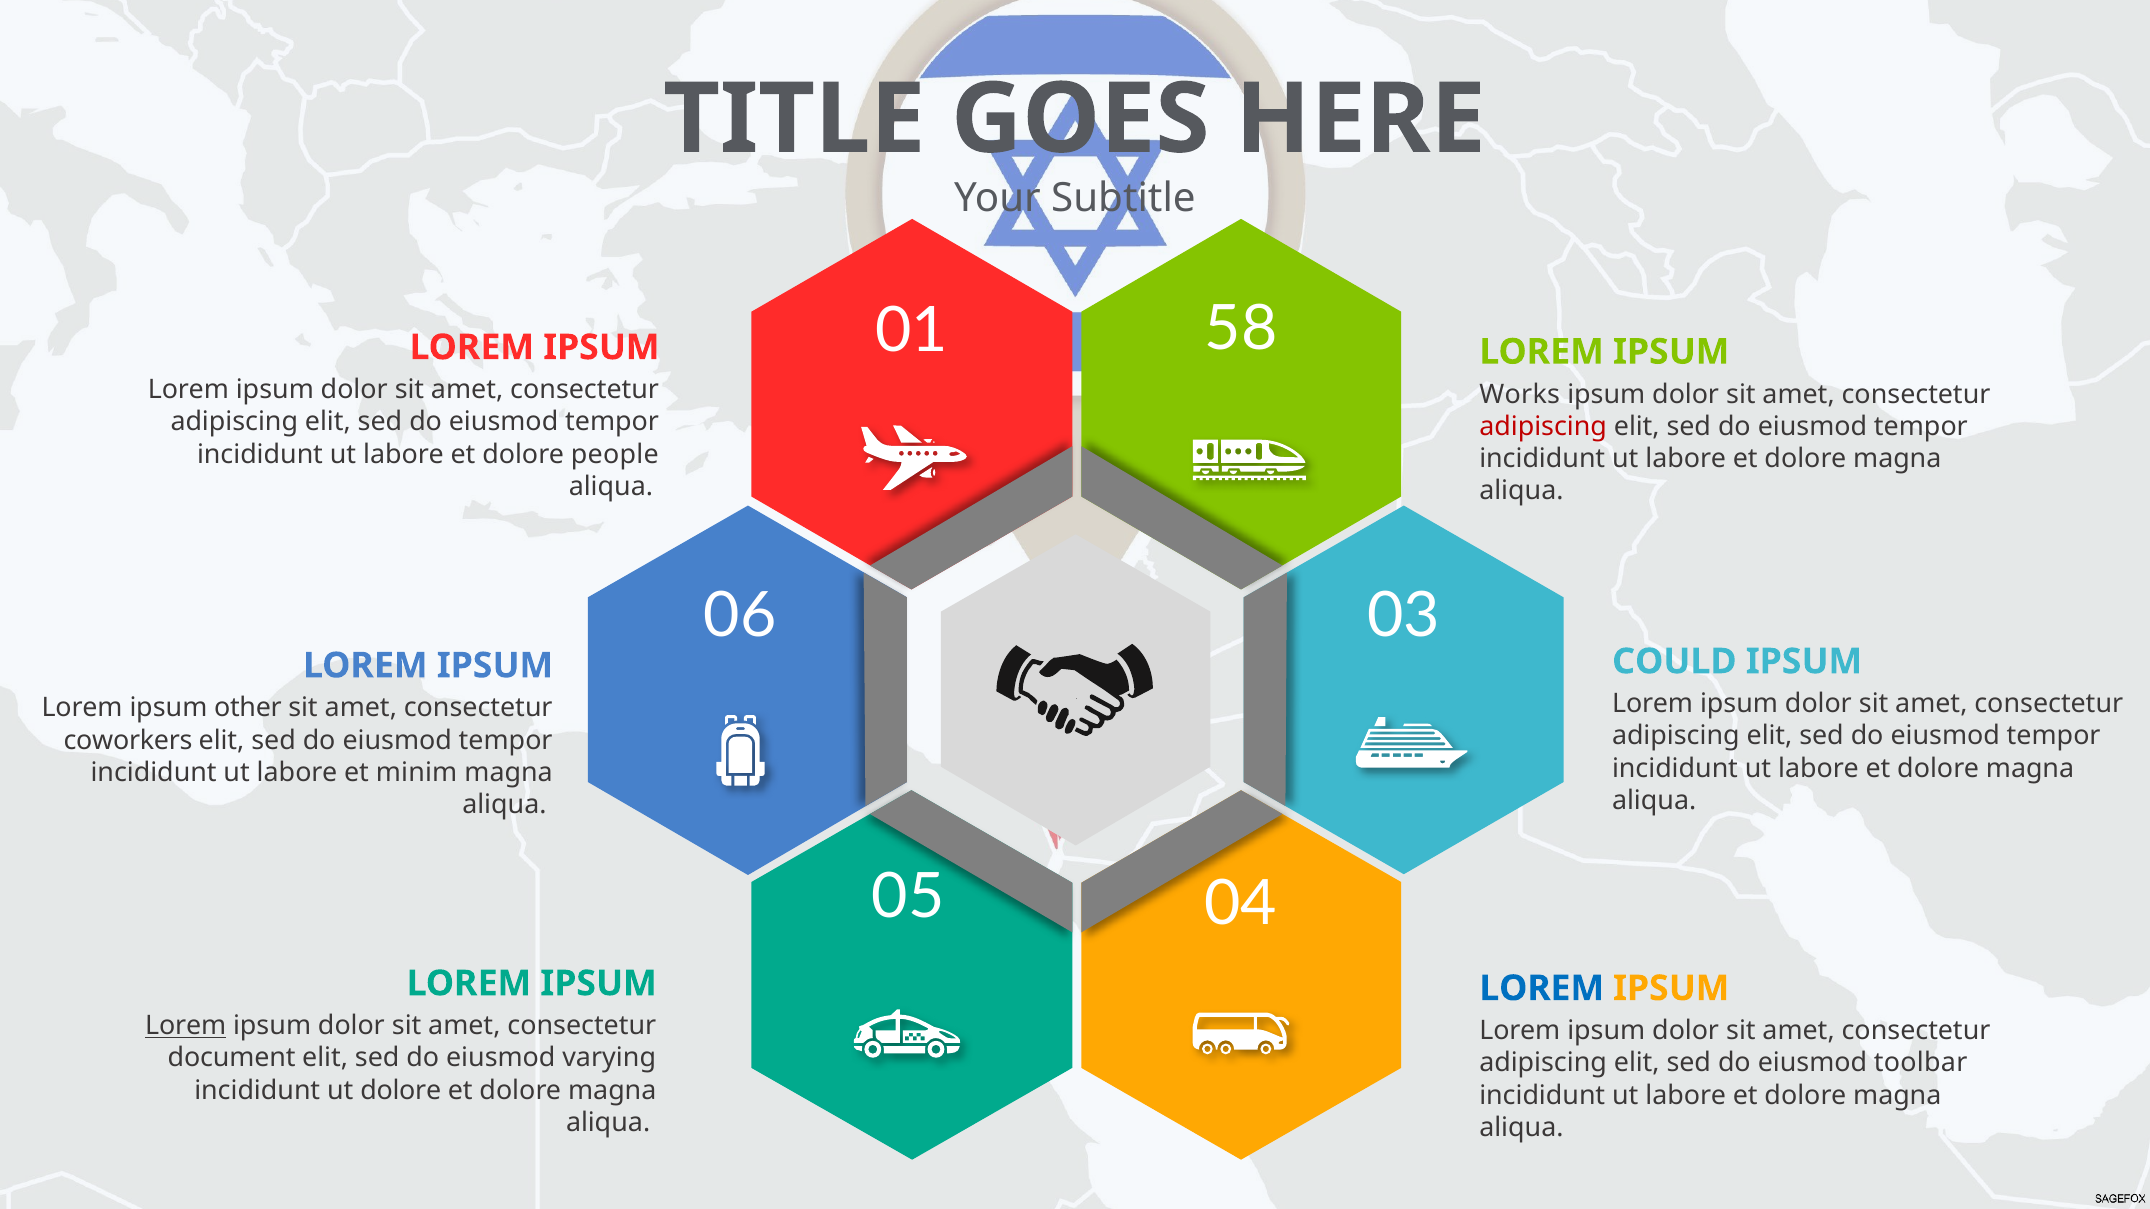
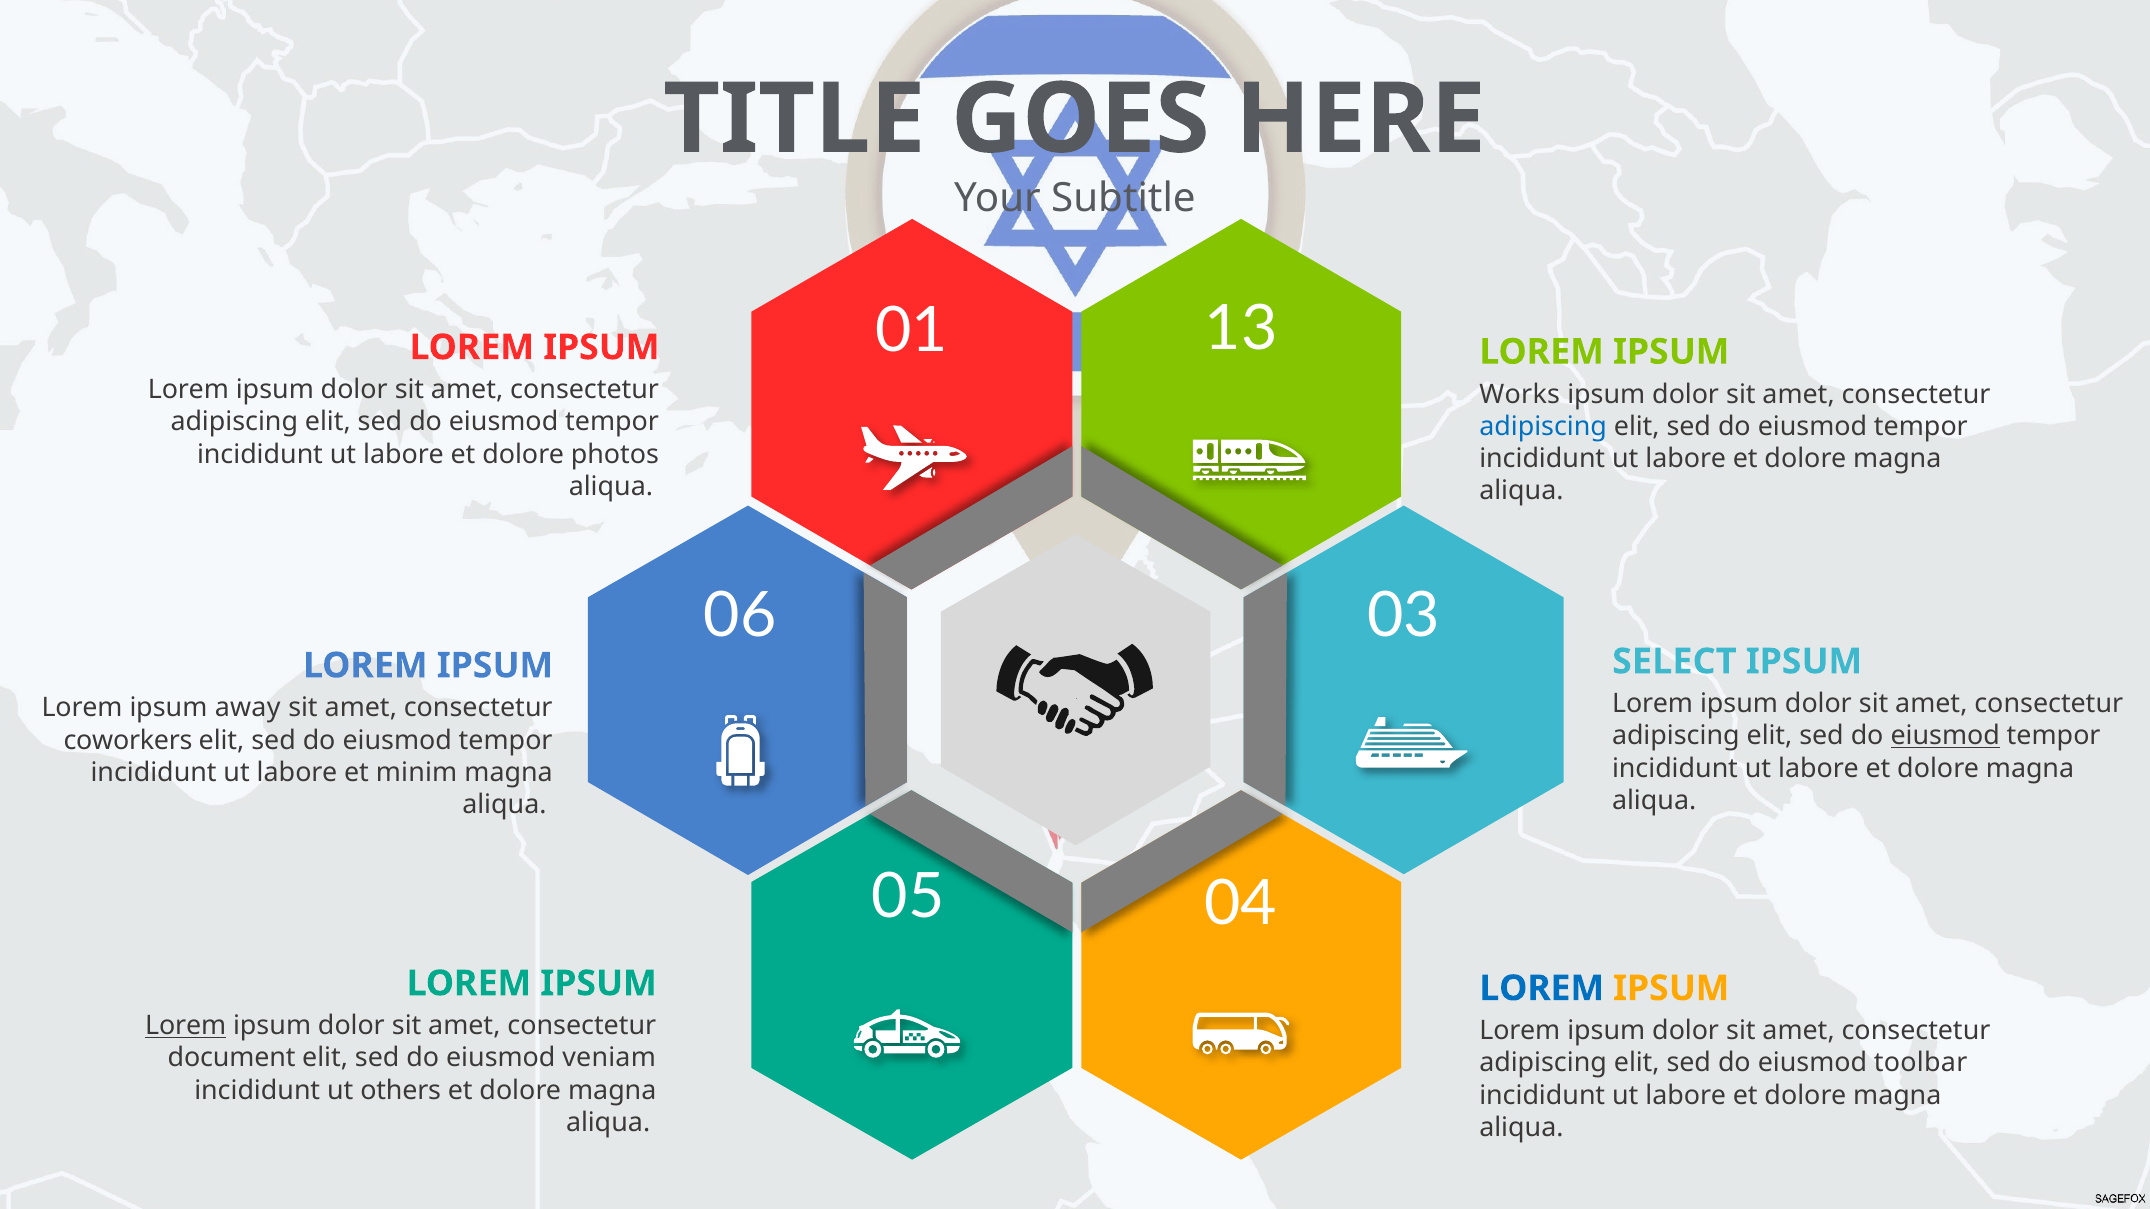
58: 58 -> 13 (1241, 329)
adipiscing colour: red -> blue (1543, 427)
people: people -> photos (615, 454)
COULD: COULD -> SELECT (1674, 662)
other: other -> away (248, 708)
eiusmod underline: none -> present (1945, 736)
varying: varying -> veniam (609, 1058)
ut dolore: dolore -> others (401, 1091)
